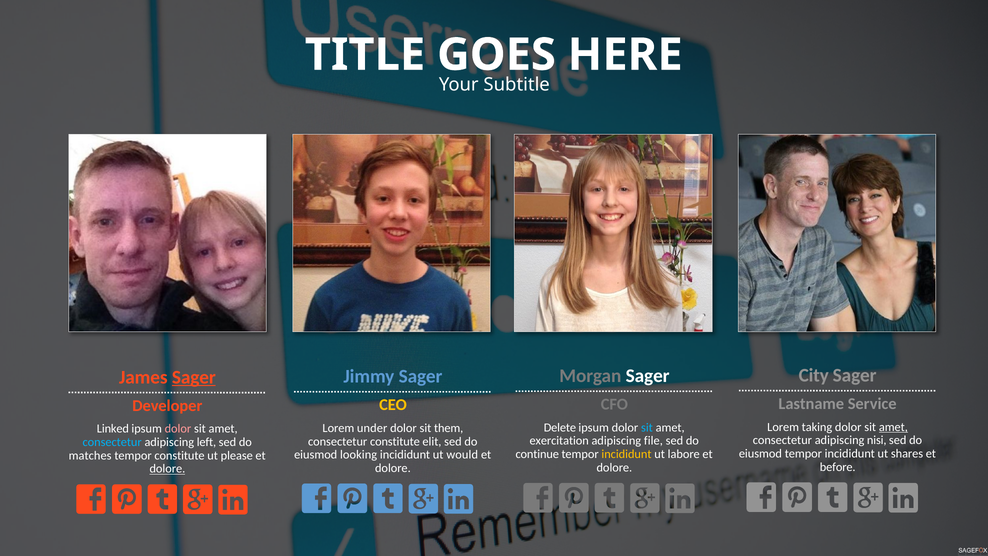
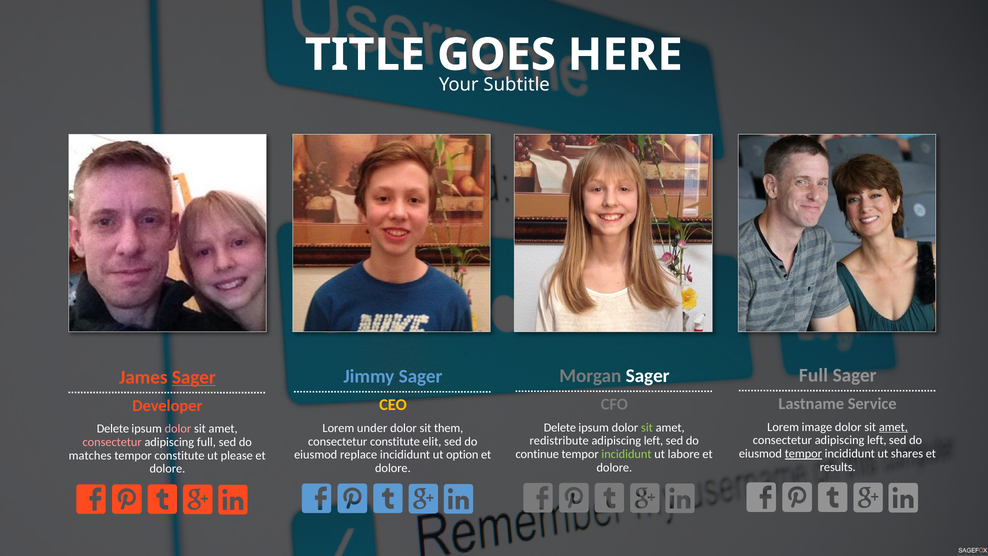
City: City -> Full (813, 375)
taking: taking -> image (817, 427)
sit colour: light blue -> light green (647, 427)
Linked: Linked -> Delete (113, 429)
consectetur adipiscing nisi: nisi -> left (877, 440)
exercitation: exercitation -> redistribute (559, 441)
file: file -> left (653, 441)
consectetur colour: light blue -> pink (112, 442)
adipiscing left: left -> full (206, 442)
tempor underline: none -> present (803, 453)
incididunt colour: yellow -> light green (626, 454)
looking: looking -> replace (359, 455)
would: would -> option (462, 455)
before: before -> results (838, 467)
dolore underline: present -> none (167, 469)
